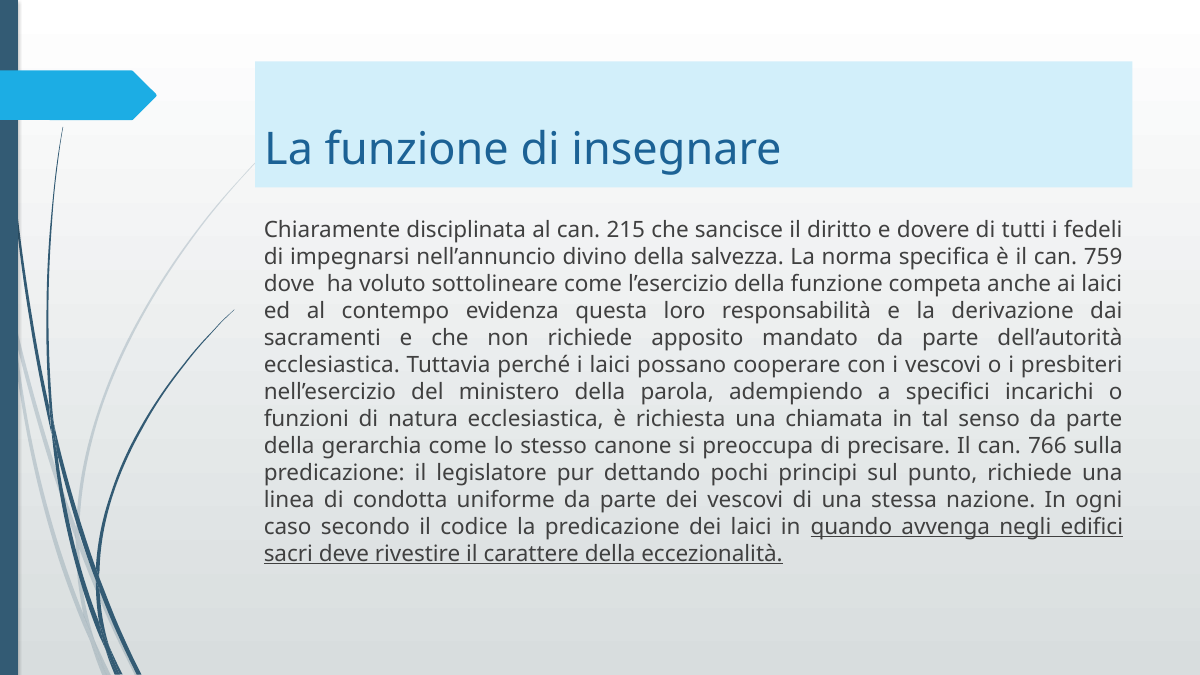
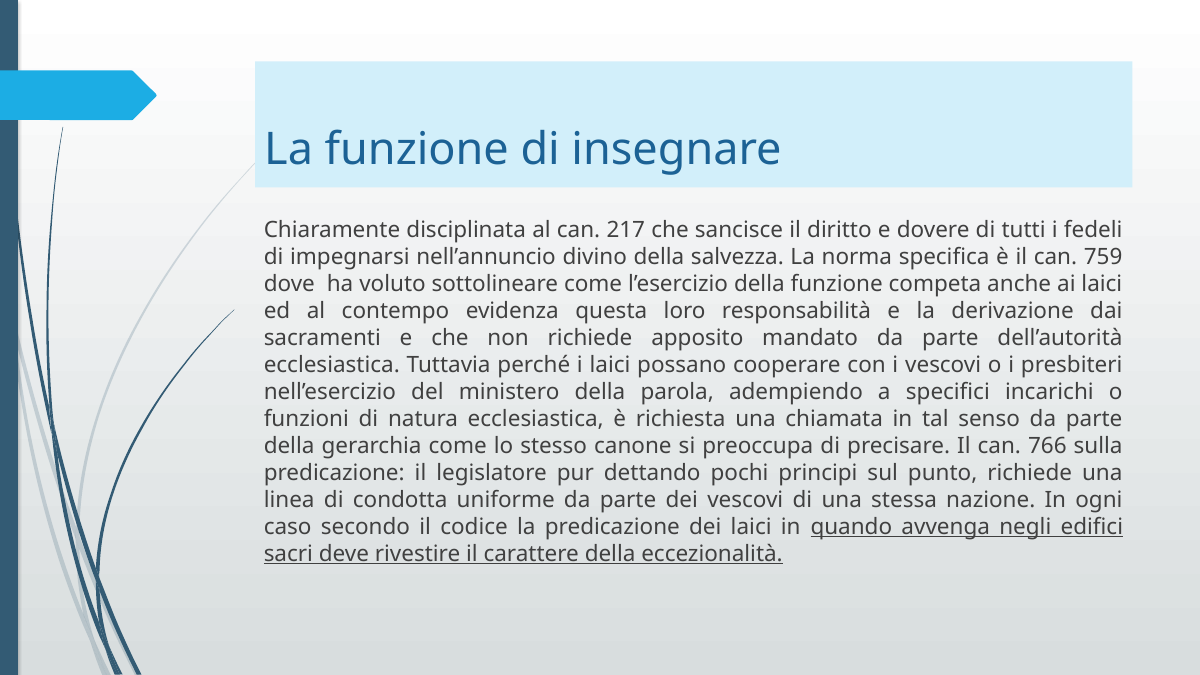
215: 215 -> 217 (626, 230)
